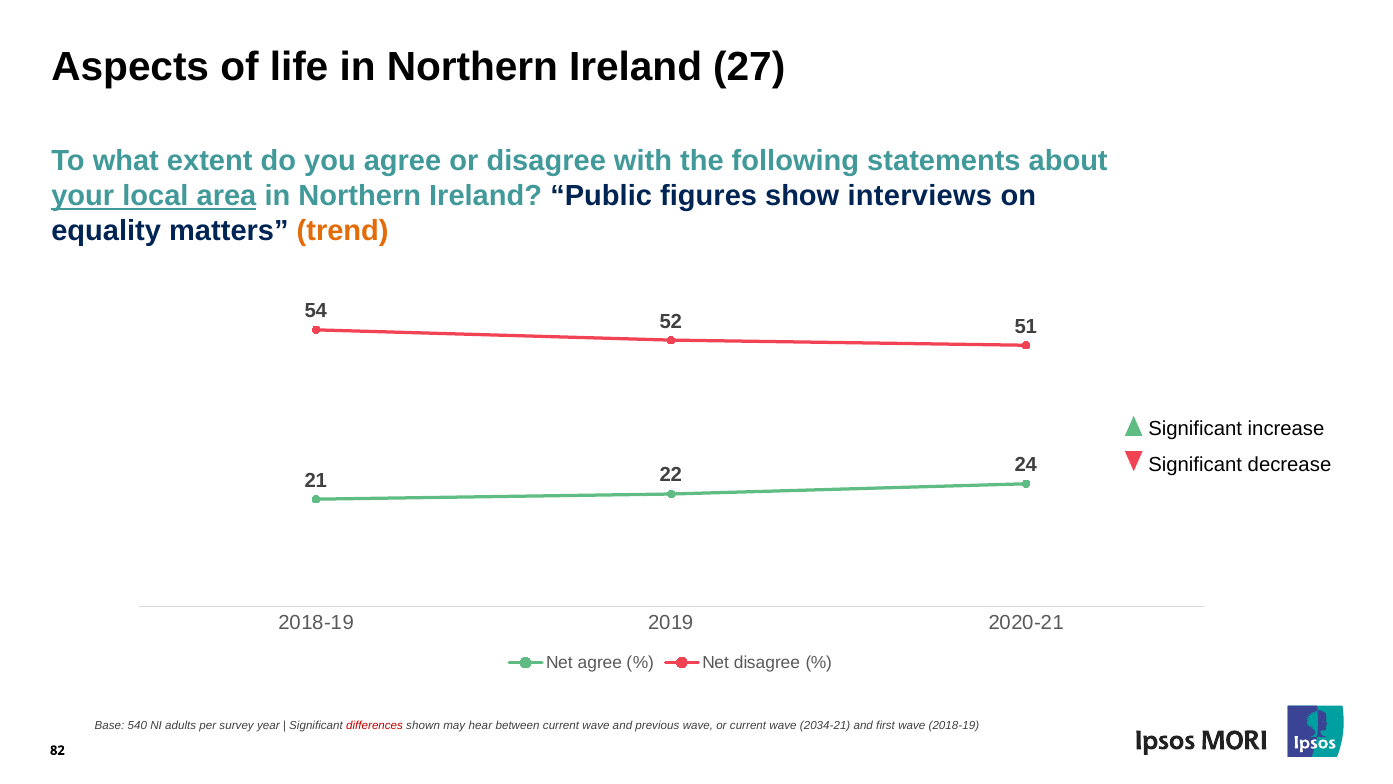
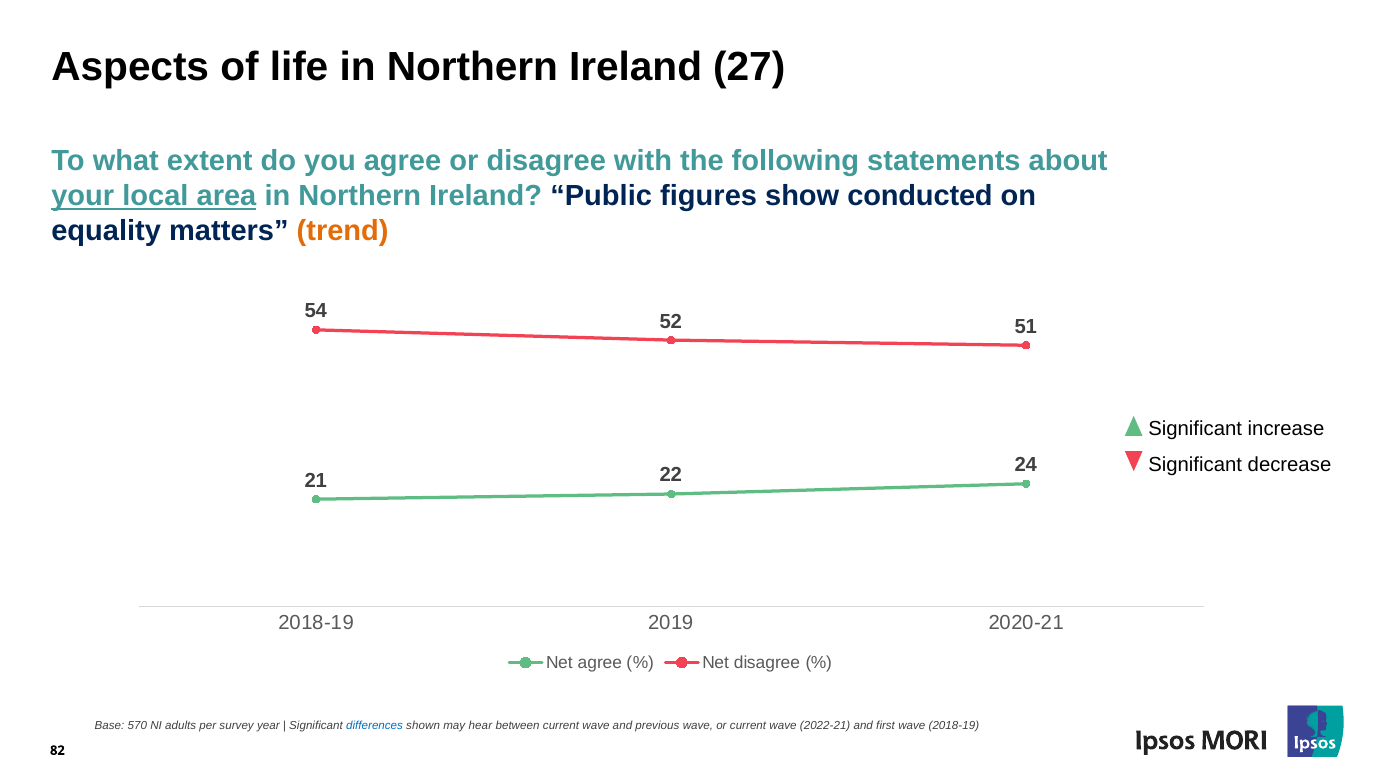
interviews: interviews -> conducted (920, 196)
540: 540 -> 570 (137, 726)
differences colour: red -> blue (375, 726)
2034-21: 2034-21 -> 2022-21 (825, 726)
